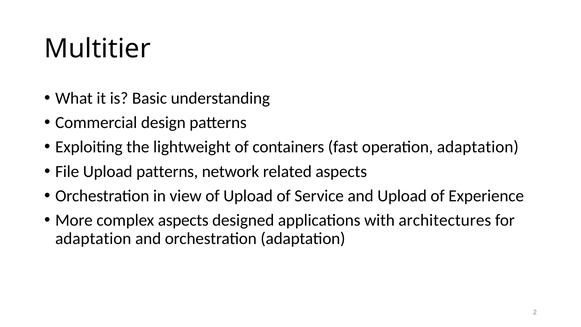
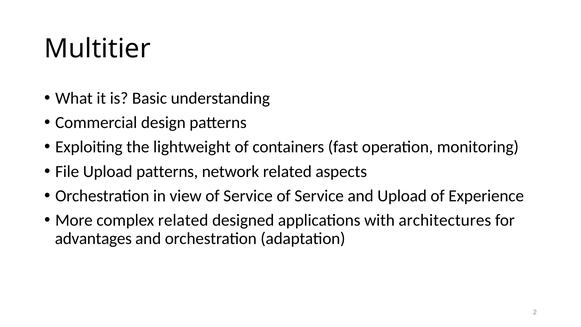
operation adaptation: adaptation -> monitoring (478, 147)
view of Upload: Upload -> Service (248, 196)
complex aspects: aspects -> related (183, 220)
adaptation: adaptation -> advantages (93, 238)
